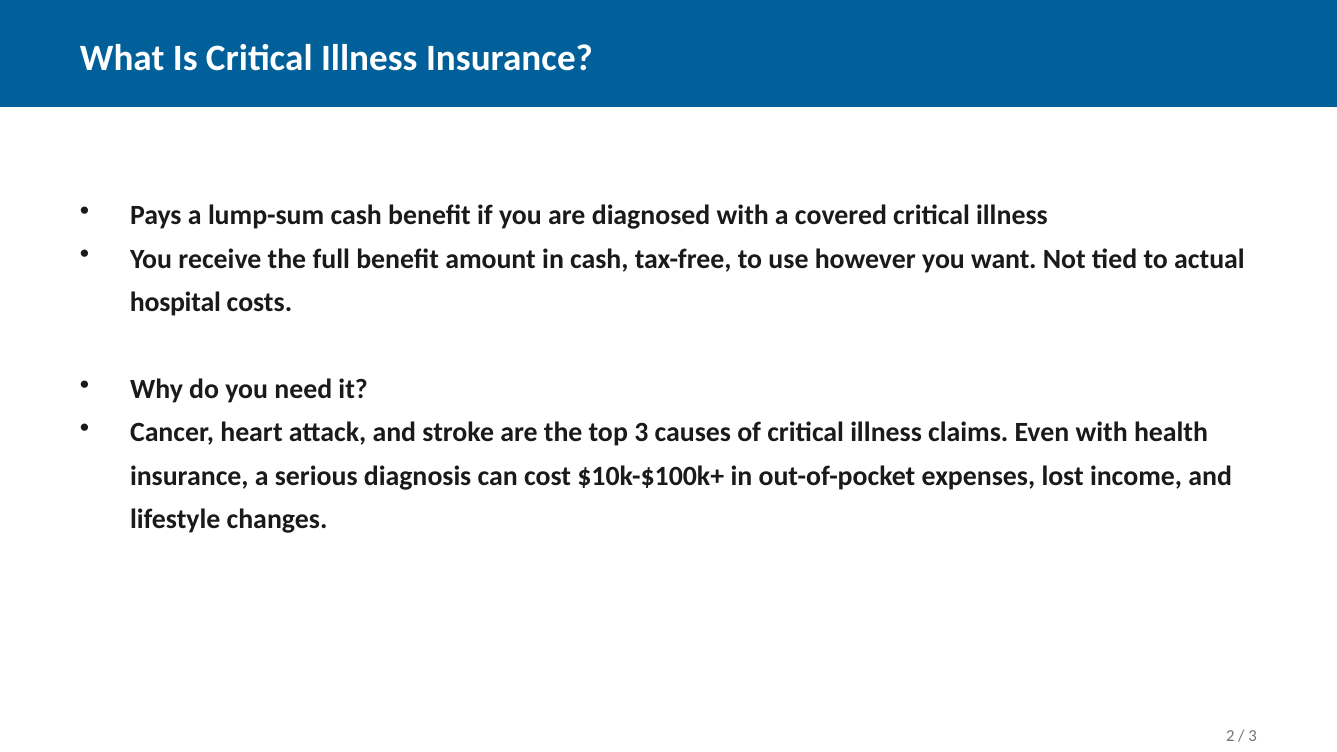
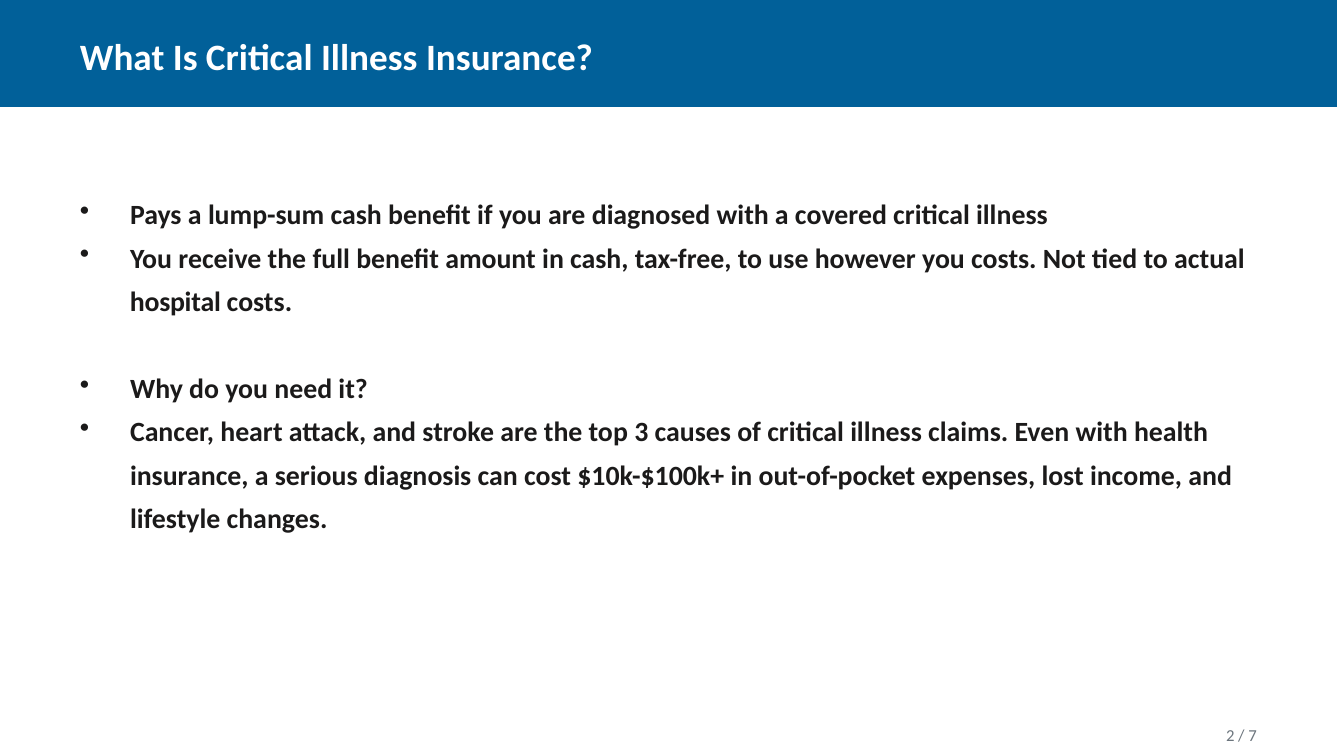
you want: want -> costs (1004, 259)
3: 3 -> 7 (1253, 736)
